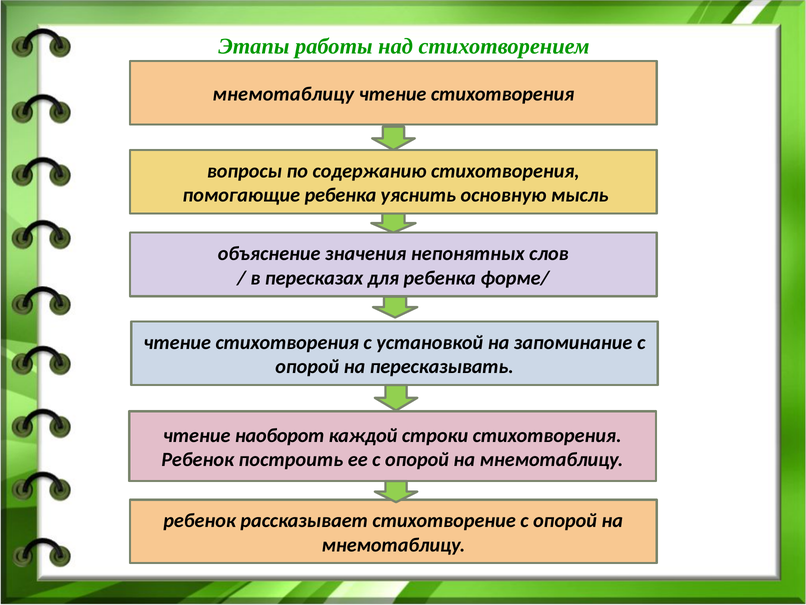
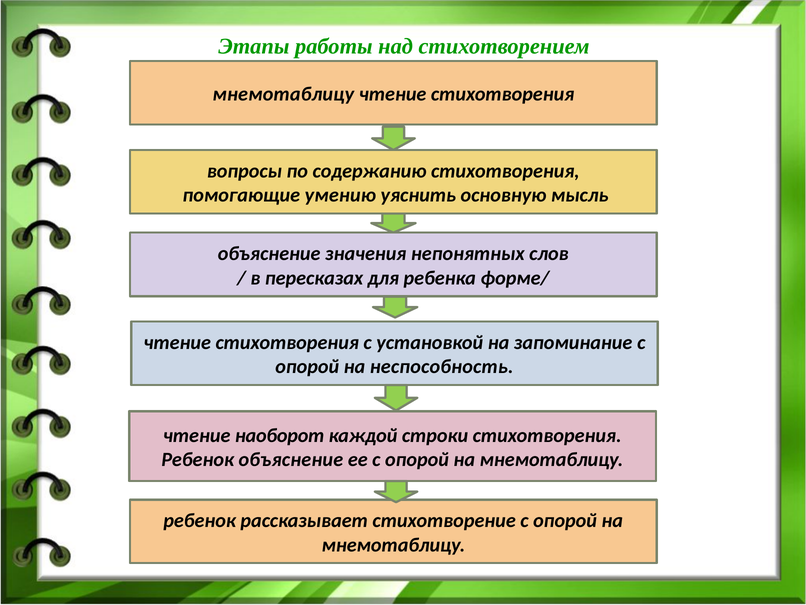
помогающие ребенка: ребенка -> умению (340, 195)
пересказывать: пересказывать -> неспособность (442, 367)
Ребенок построить: построить -> объяснение (291, 459)
